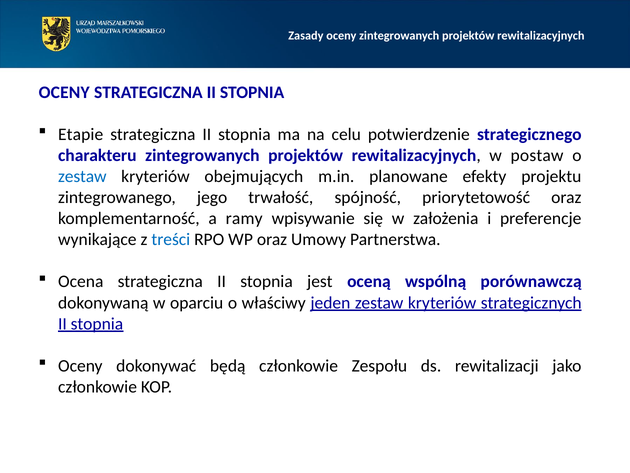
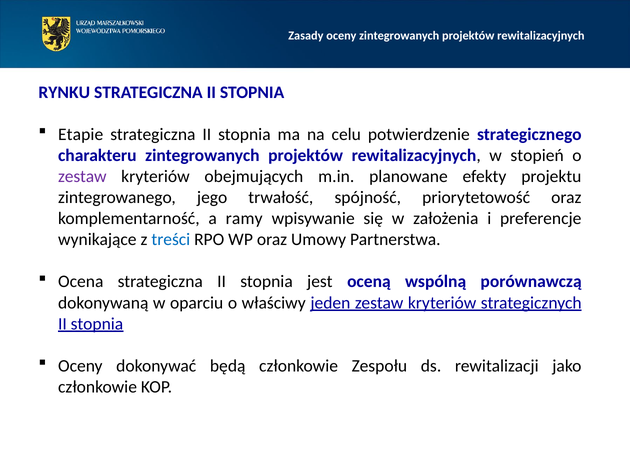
OCENY: OCENY -> RYNKU (64, 92)
postaw: postaw -> stopień (537, 155)
zestaw colour: blue -> purple (82, 176)
